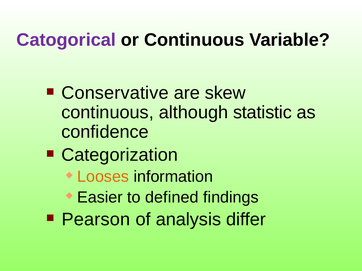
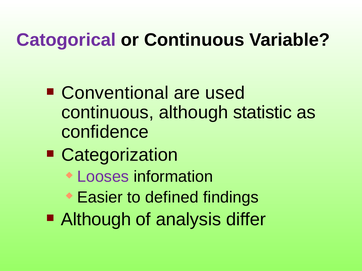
Conservative: Conservative -> Conventional (115, 93)
skew: skew -> used (225, 93)
Looses colour: orange -> purple (103, 177)
Pearson: Pearson -> Although (96, 220)
